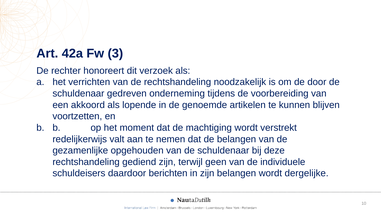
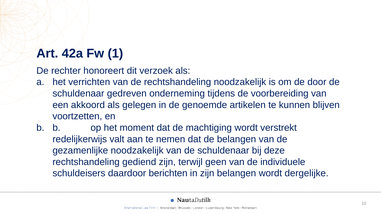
3: 3 -> 1 (115, 53)
lopende: lopende -> gelegen (139, 105)
gezamenlijke opgehouden: opgehouden -> noodzakelijk (137, 151)
